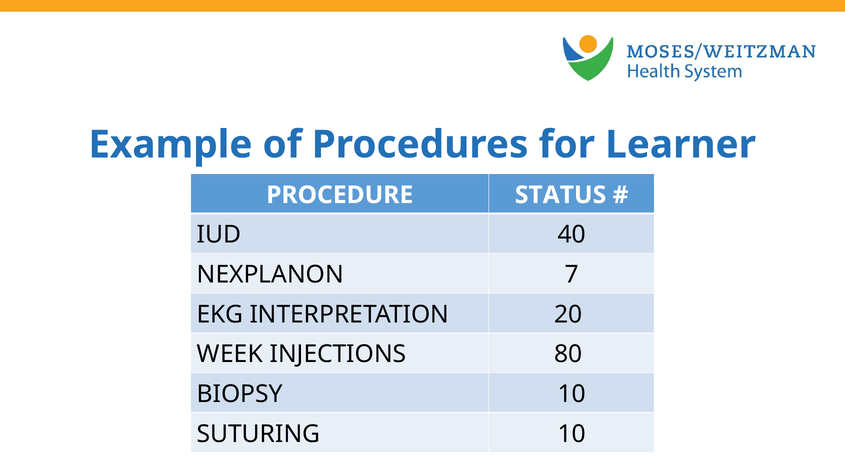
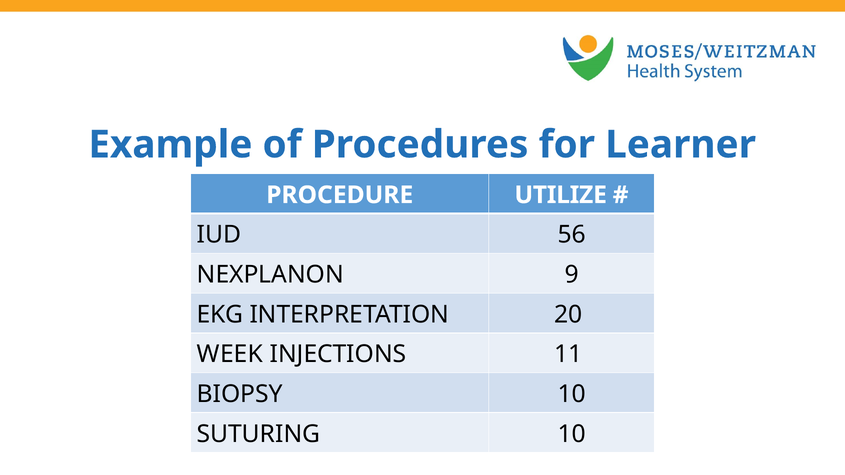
STATUS: STATUS -> UTILIZE (561, 195)
40: 40 -> 56 (572, 235)
7: 7 -> 9 (572, 275)
80: 80 -> 11 (568, 354)
